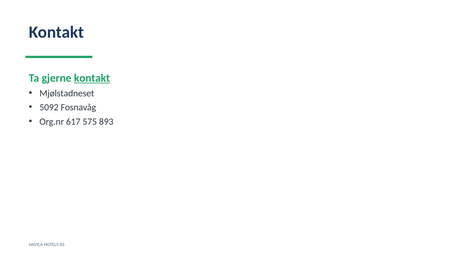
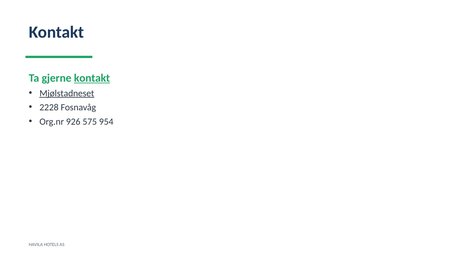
Mjølstadneset underline: none -> present (67, 93)
5092: 5092 -> 2228 (49, 107)
617: 617 -> 926 (73, 121)
893: 893 -> 954 (106, 121)
